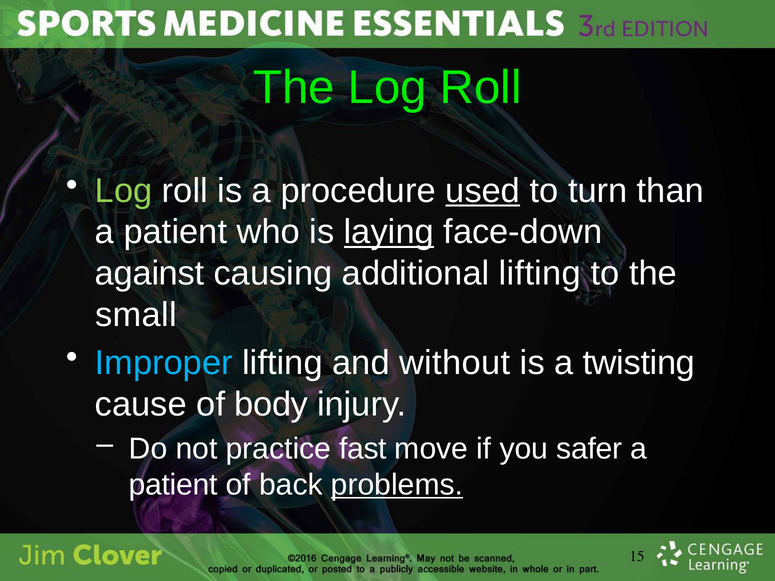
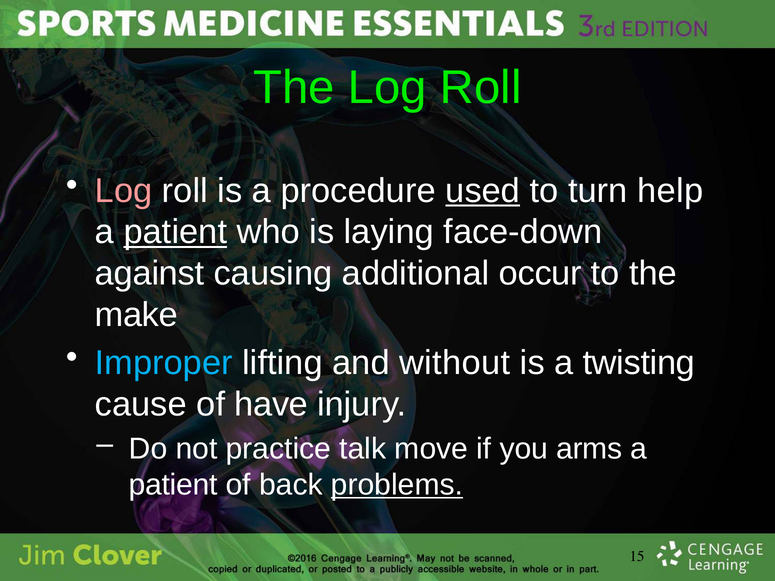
Log colour: light green -> pink (124, 191)
than: than -> help (670, 191)
patient underline: none -> present (175, 232)
laying underline: present -> none (389, 232)
additional lifting: lifting -> occur (540, 273)
small: small -> make (136, 315)
body: body -> have (271, 404)
fast: fast -> talk (363, 449)
safer: safer -> arms (589, 449)
